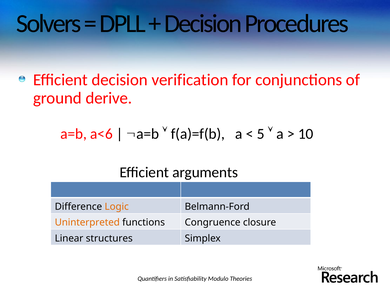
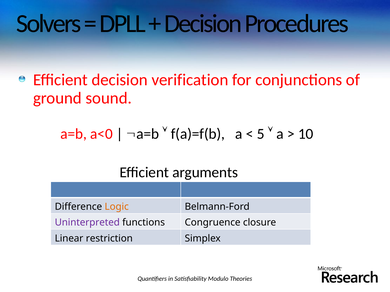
derive: derive -> sound (109, 98)
a<6: a<6 -> a<0 (101, 134)
Uninterpreted colour: orange -> purple (87, 223)
structures: structures -> restriction (109, 239)
